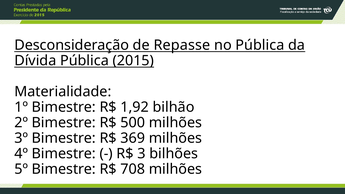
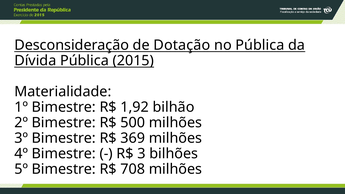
Repasse: Repasse -> Dotação (182, 45)
